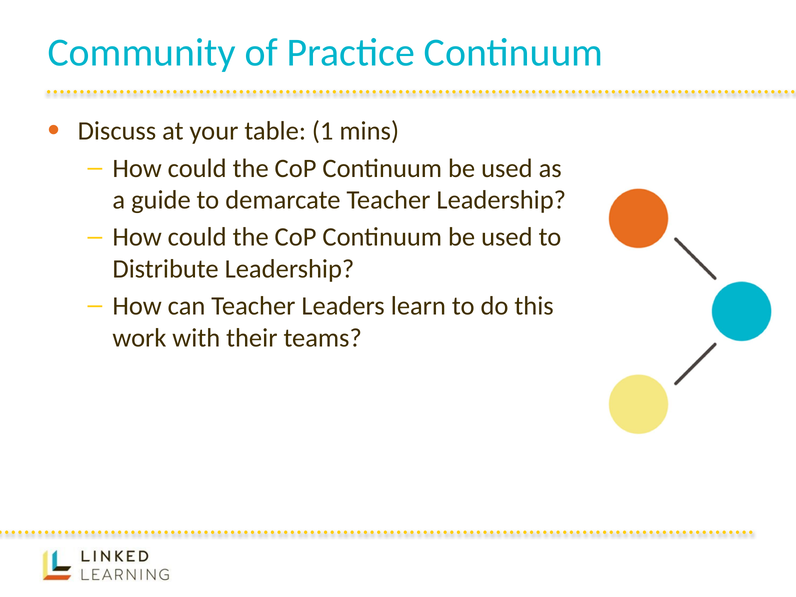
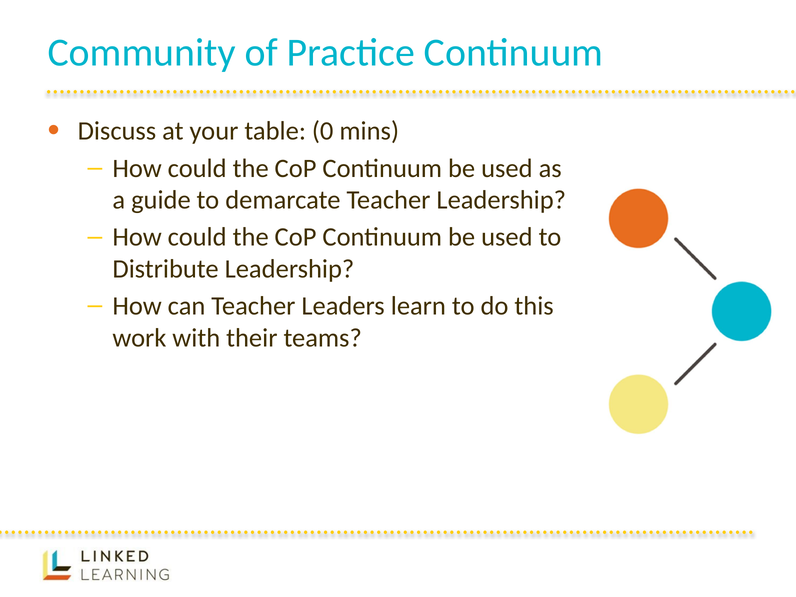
1: 1 -> 0 (323, 131)
